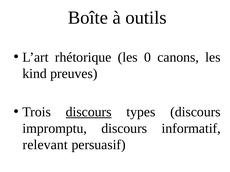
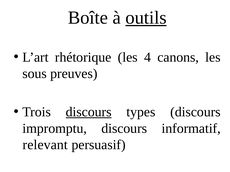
outils underline: none -> present (146, 18)
0: 0 -> 4 (147, 57)
kind: kind -> sous (35, 74)
